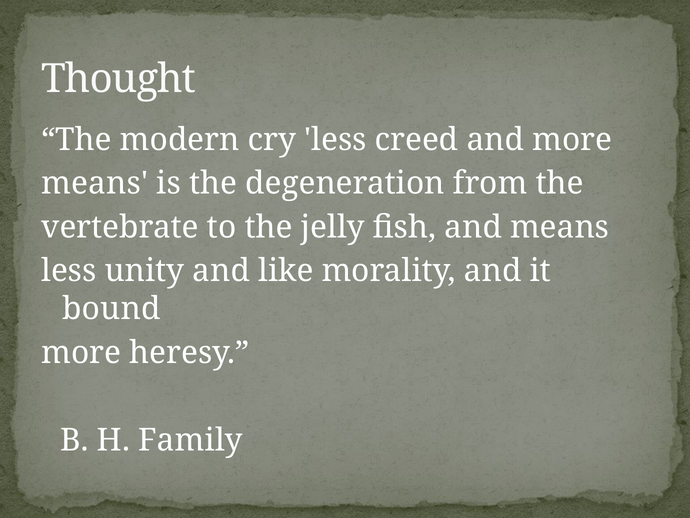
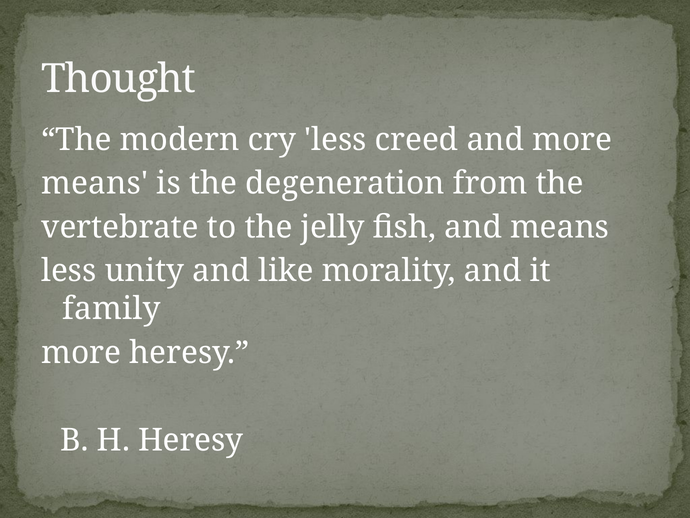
bound: bound -> family (111, 309)
H Family: Family -> Heresy (191, 440)
